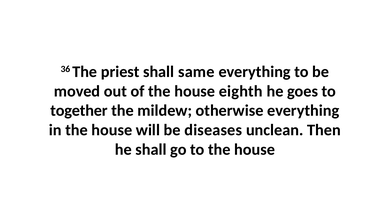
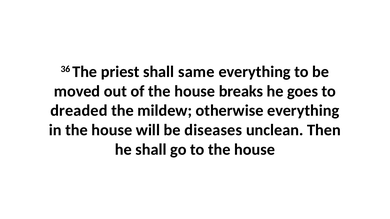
eighth: eighth -> breaks (241, 91)
together: together -> dreaded (79, 111)
